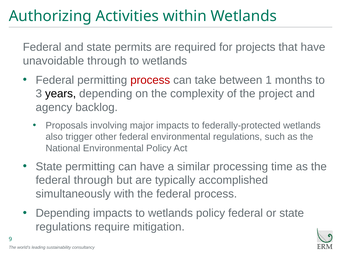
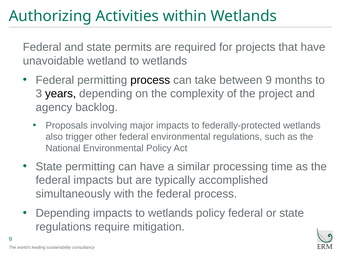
unavoidable through: through -> wetland (107, 61)
process colour: red -> black (150, 80)
between 1: 1 -> 9 (269, 80)
federal through: through -> impacts (93, 180)
